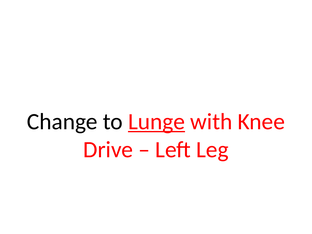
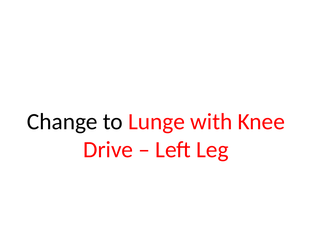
Lunge underline: present -> none (157, 122)
